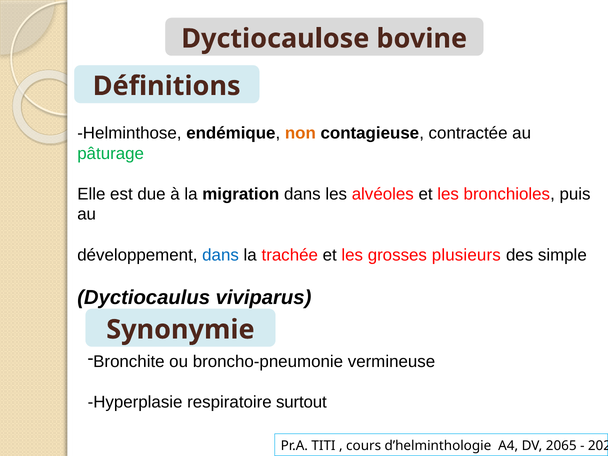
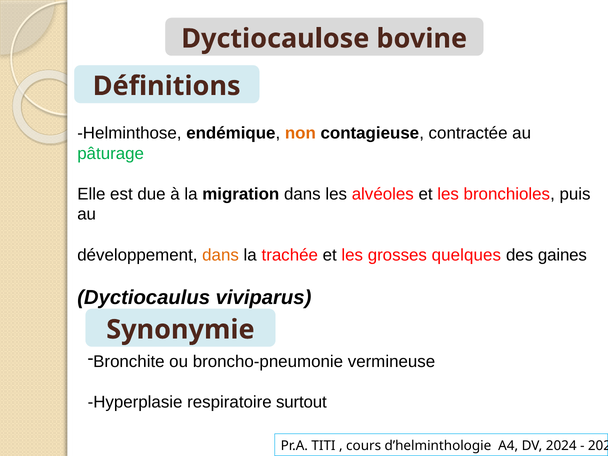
dans colour: blue -> orange (221, 255)
plusieurs: plusieurs -> quelques (466, 255)
simple: simple -> gaines (562, 255)
2065: 2065 -> 2024 (561, 446)
